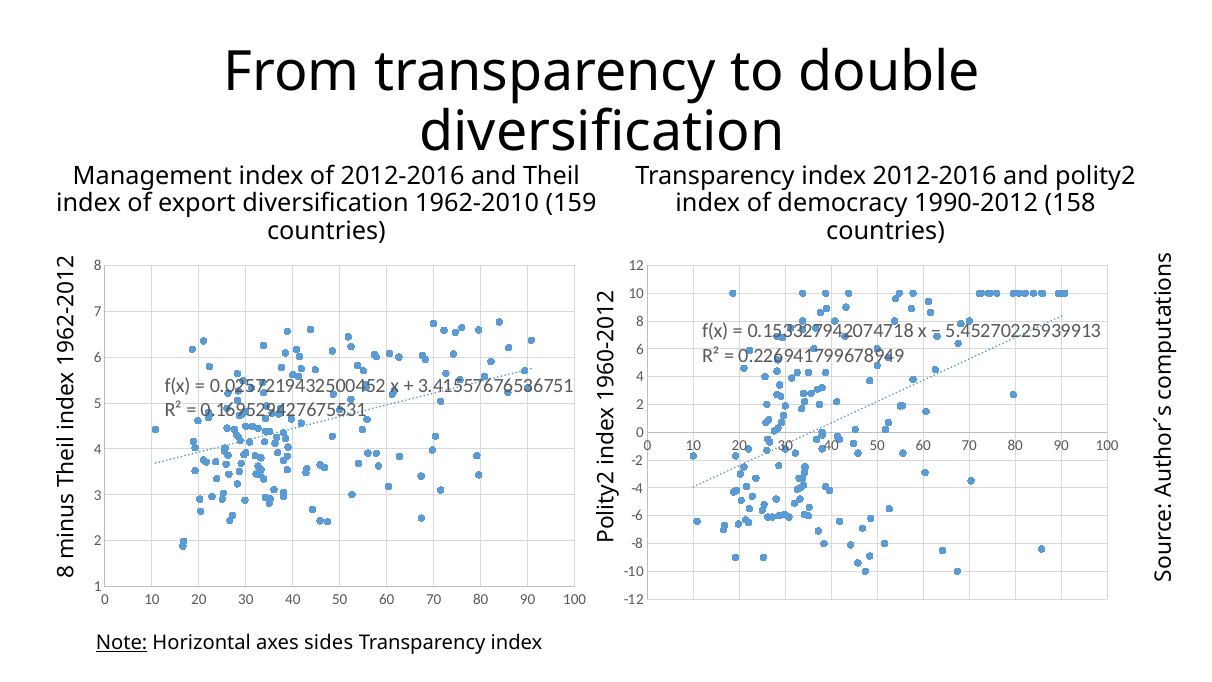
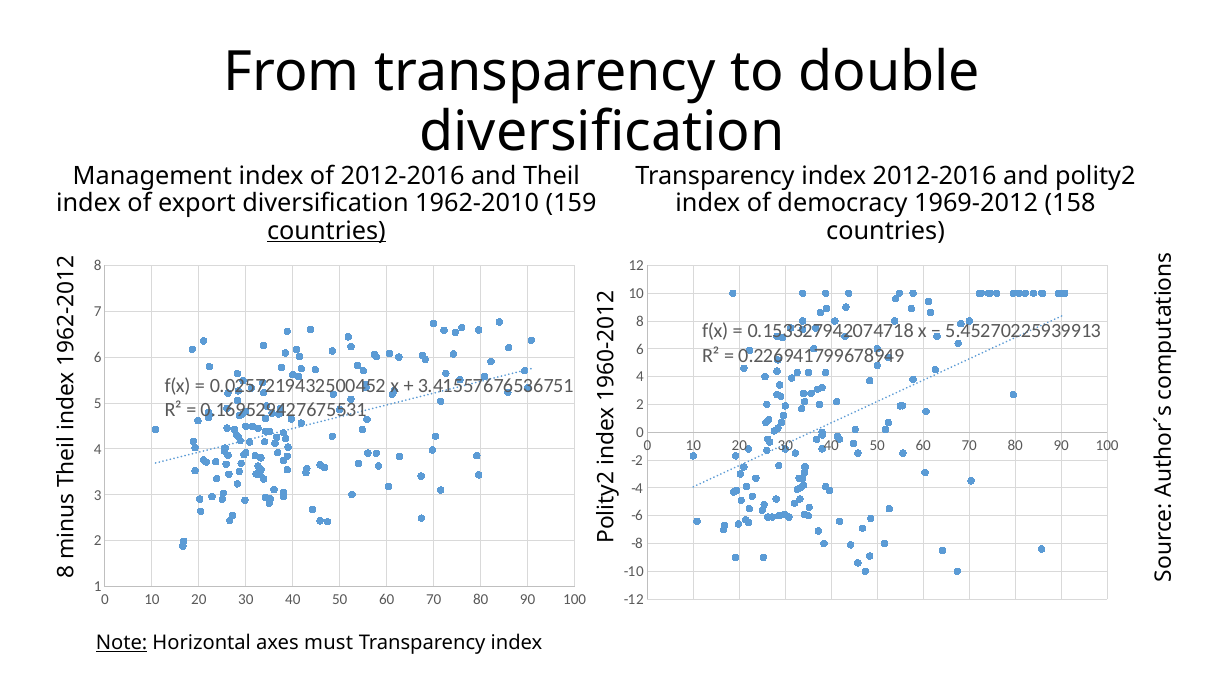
1990-2012: 1990-2012 -> 1969-2012 (976, 203)
countries underline: none -> present (326, 231)
sides: sides -> must (329, 643)
